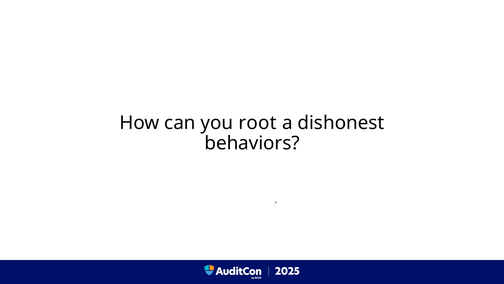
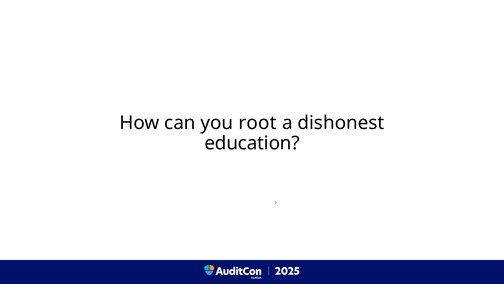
behaviors: behaviors -> education (252, 143)
